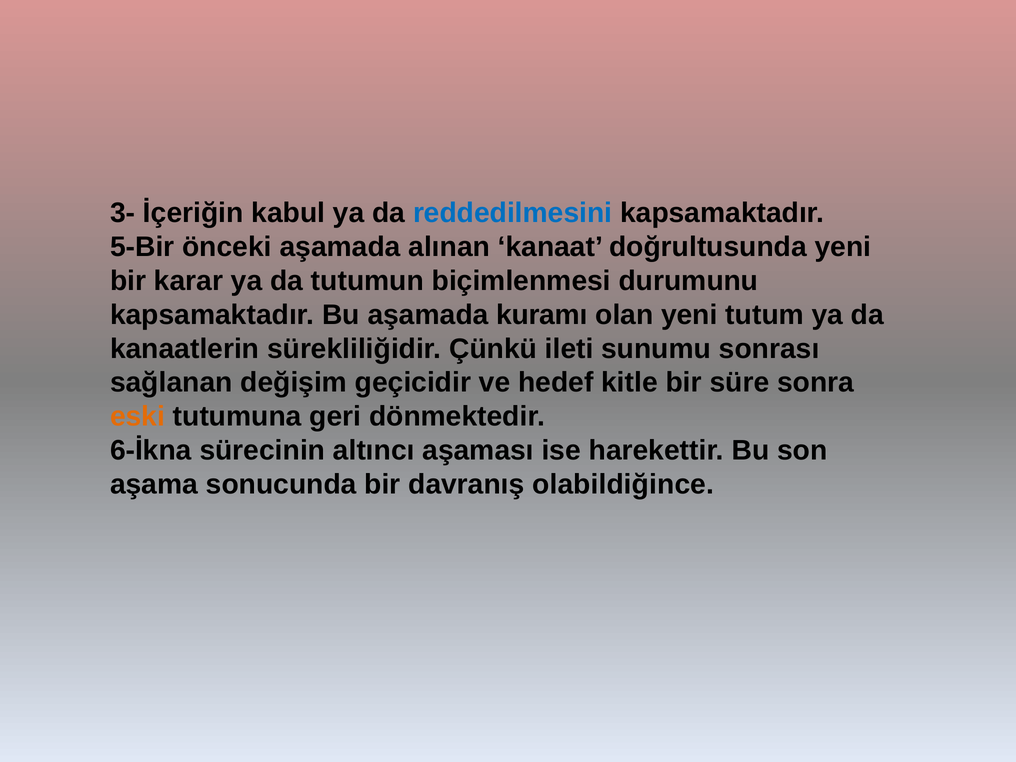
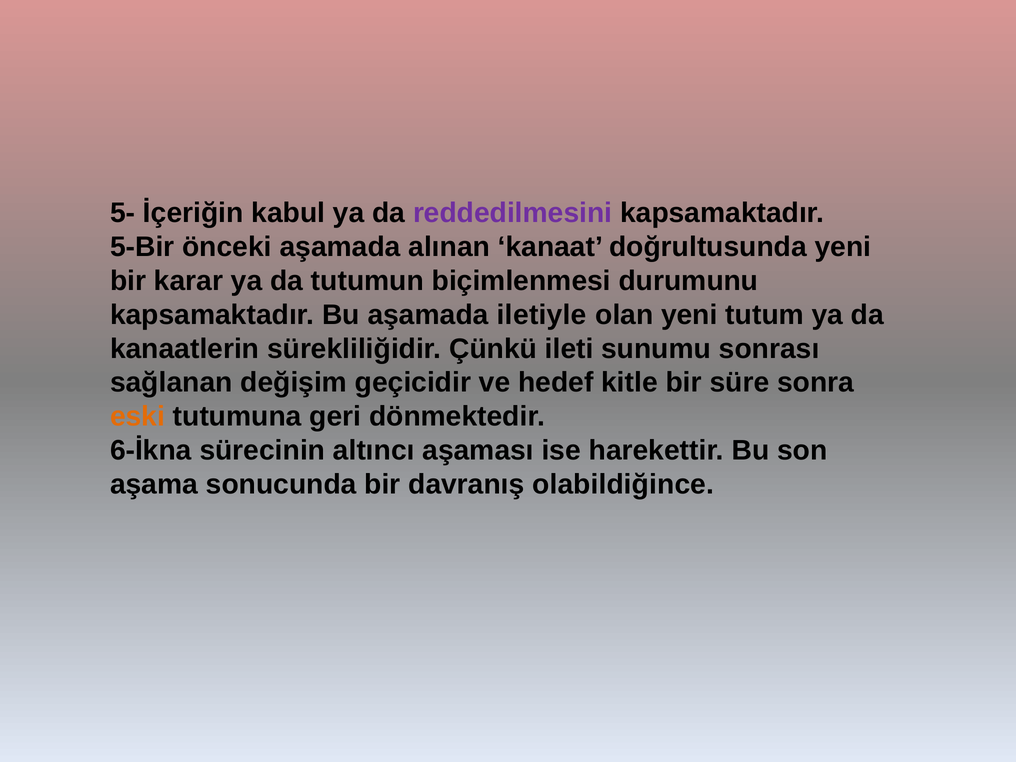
3-: 3- -> 5- (123, 213)
reddedilmesini colour: blue -> purple (513, 213)
kuramı: kuramı -> iletiyle (542, 315)
